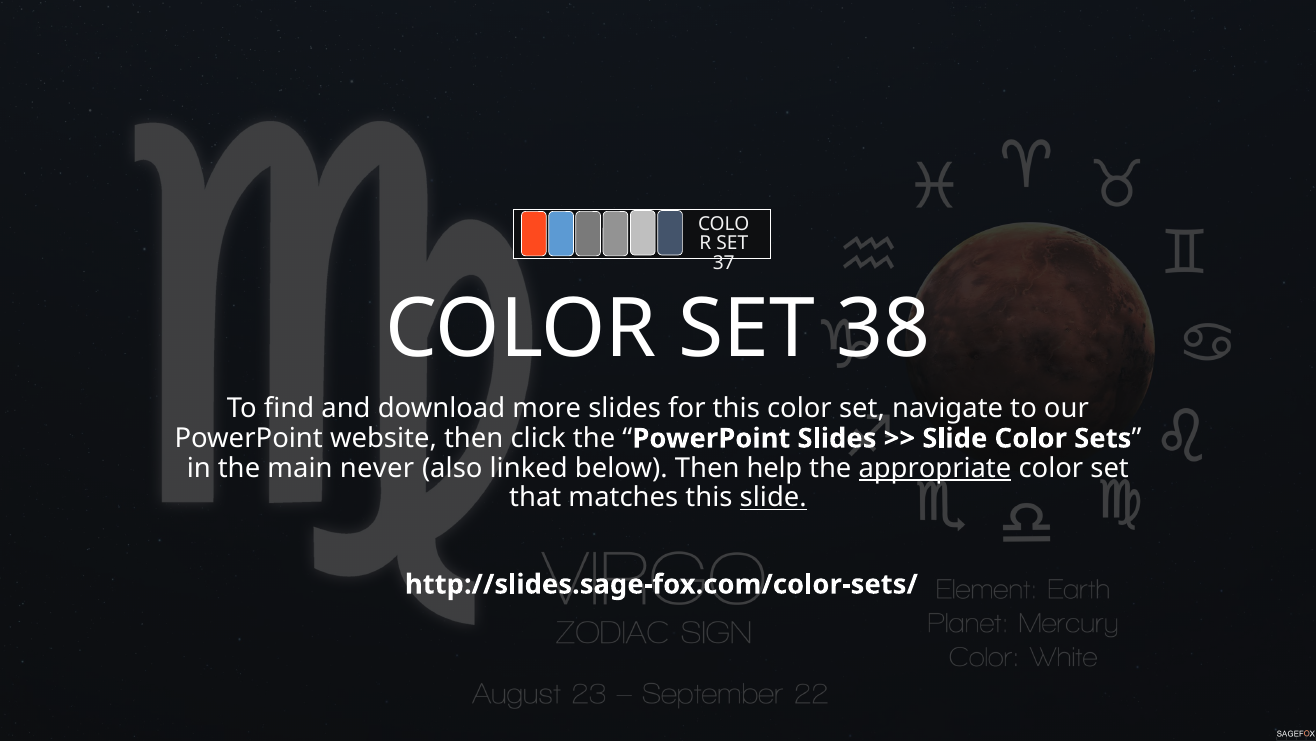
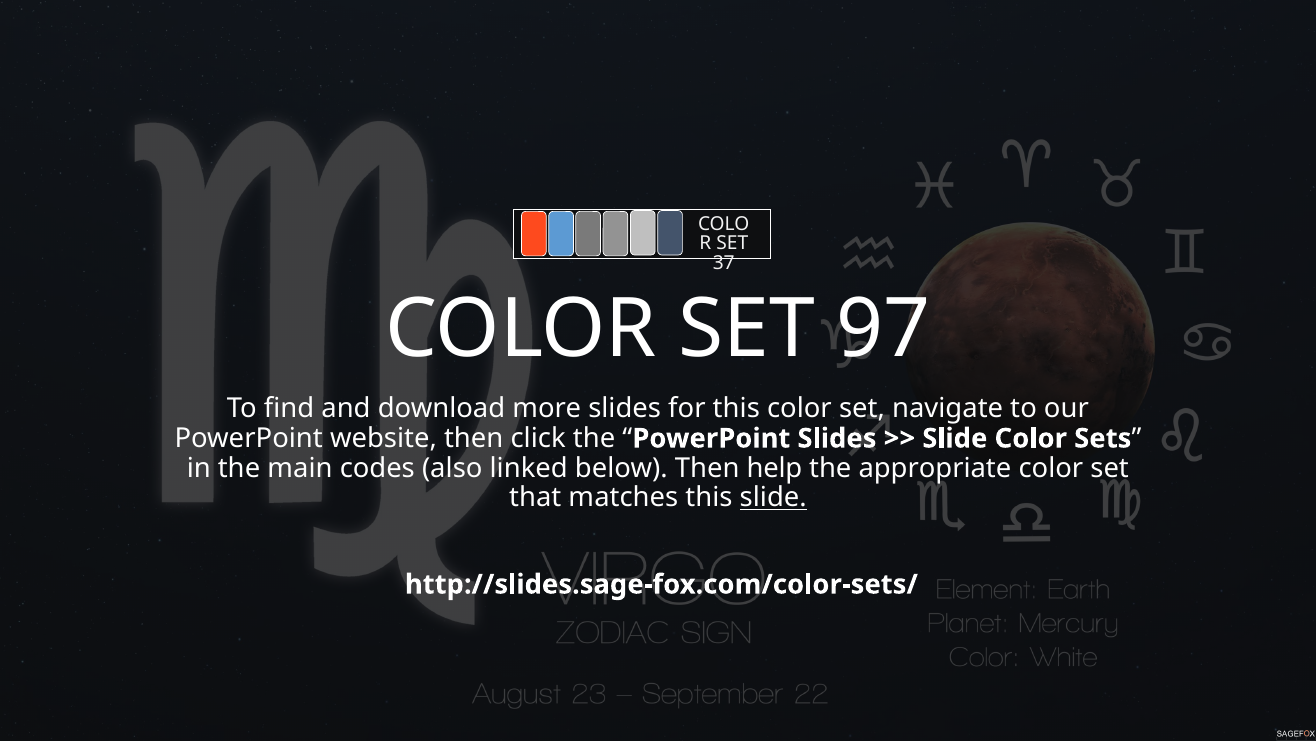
38: 38 -> 97 (883, 329)
never: never -> codes (377, 468)
appropriate underline: present -> none (935, 468)
